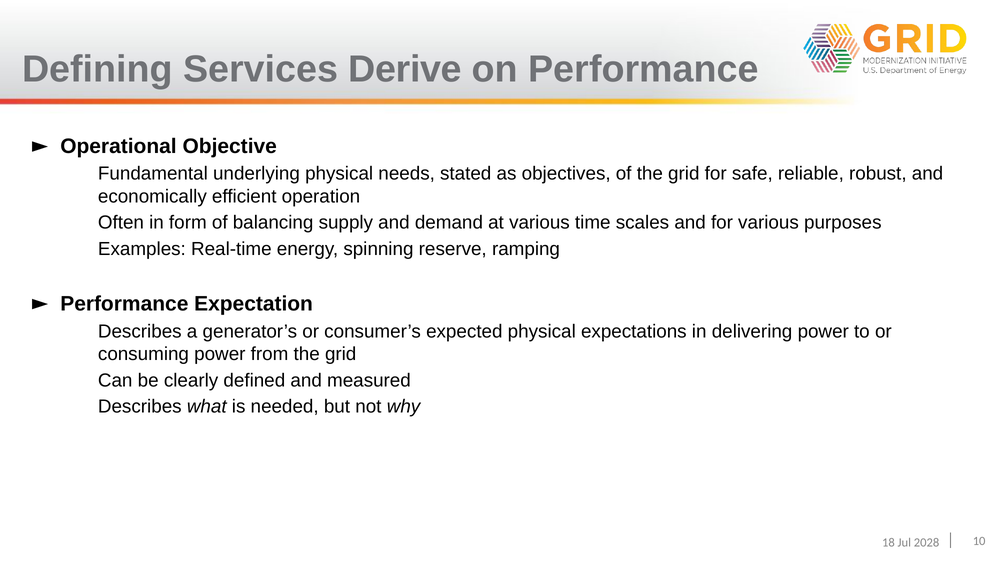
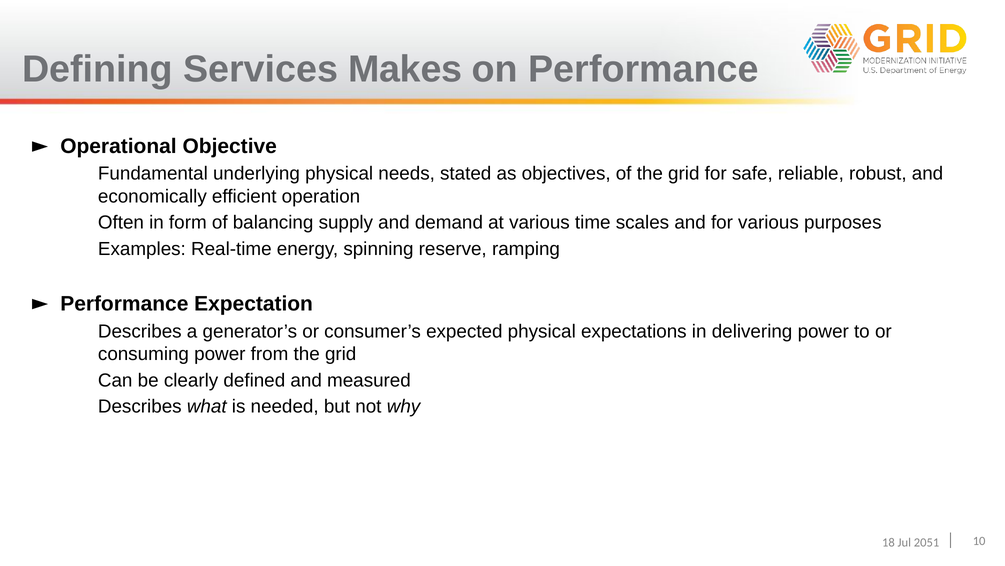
Derive: Derive -> Makes (405, 69)
2028: 2028 -> 2051 (927, 542)
